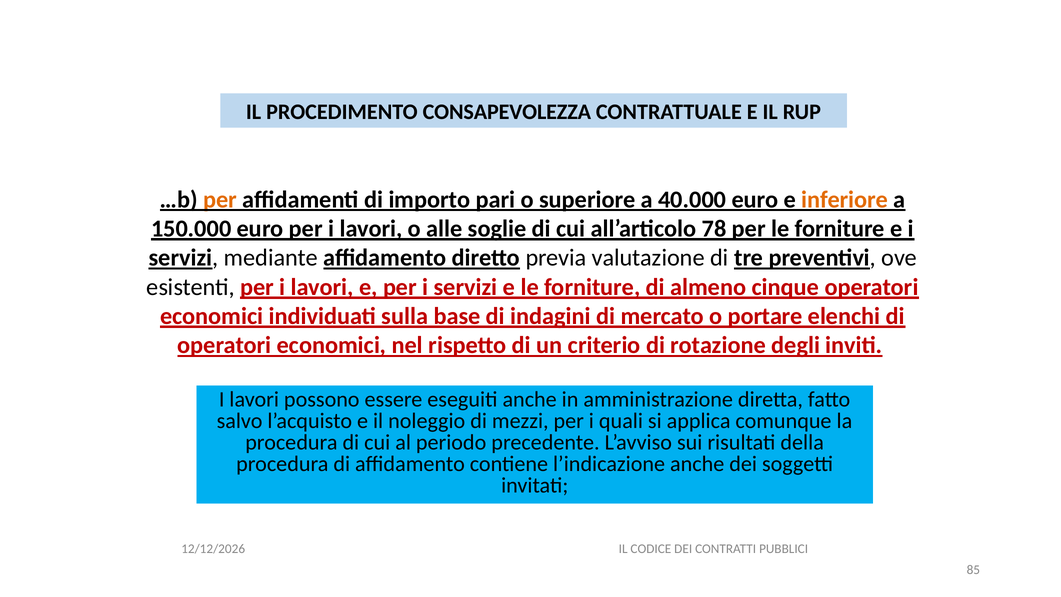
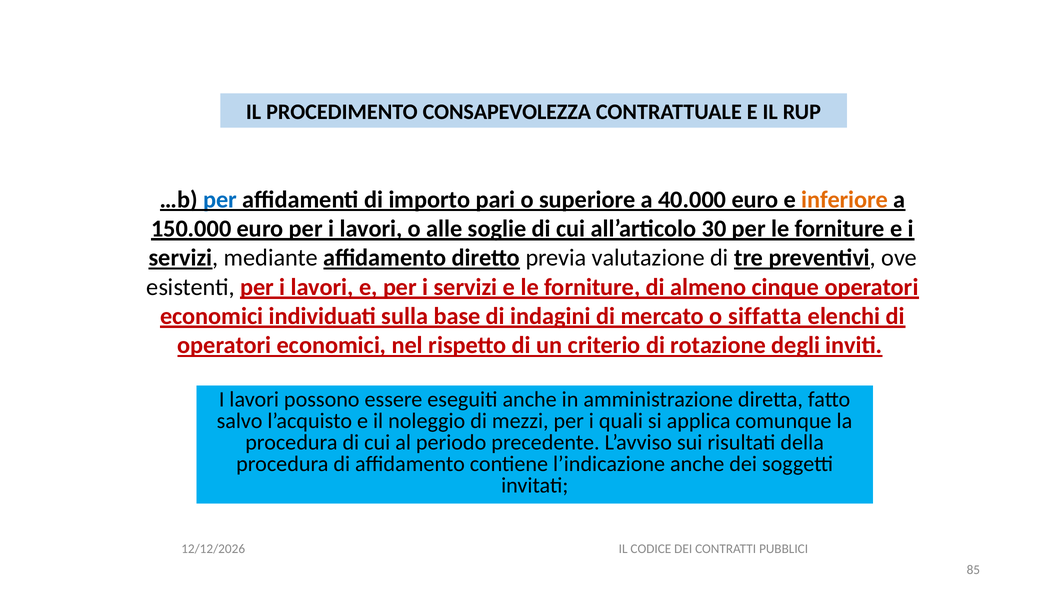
per colour: orange -> blue (220, 200)
78: 78 -> 30 (714, 229)
portare: portare -> siffatta (765, 316)
